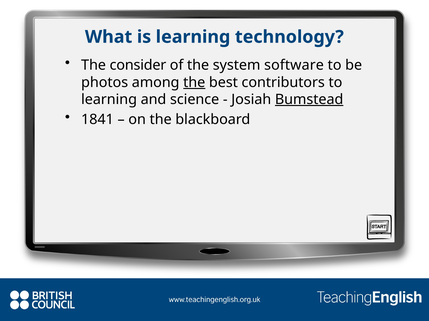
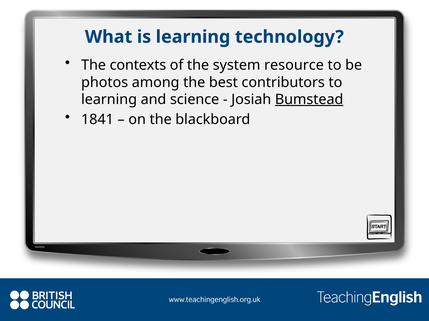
consider: consider -> contexts (138, 65)
software: software -> resource (294, 65)
the underline: present -> none (194, 83)
